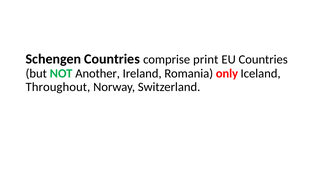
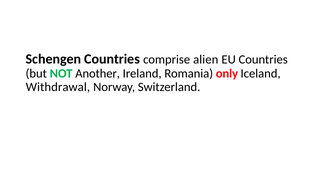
print: print -> alien (206, 59)
Throughout: Throughout -> Withdrawal (58, 87)
